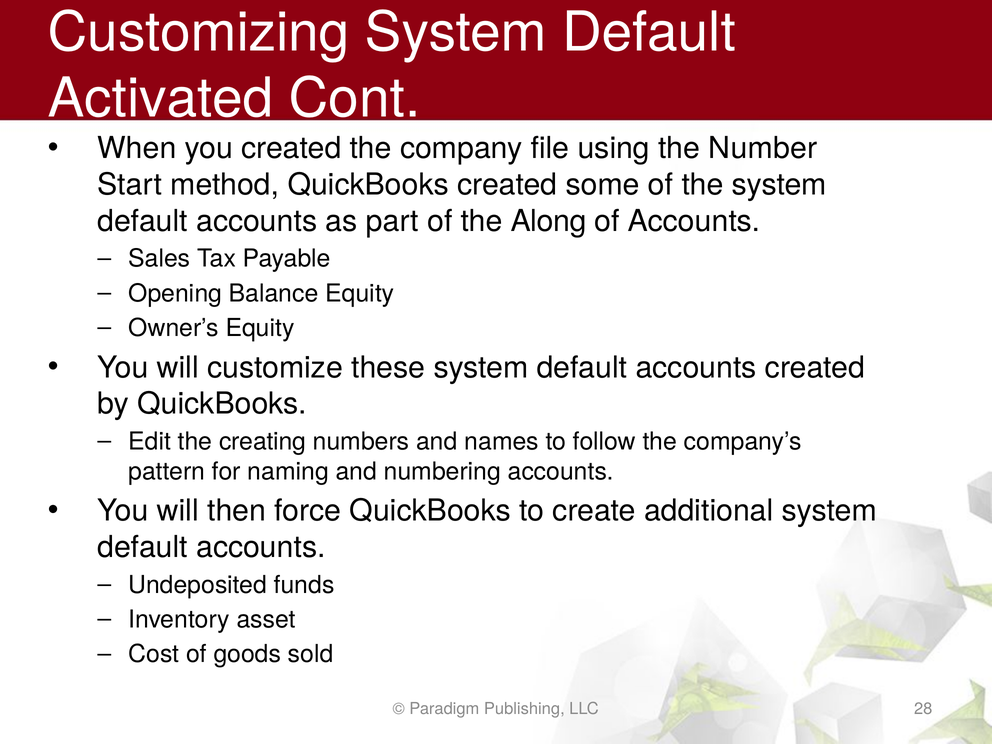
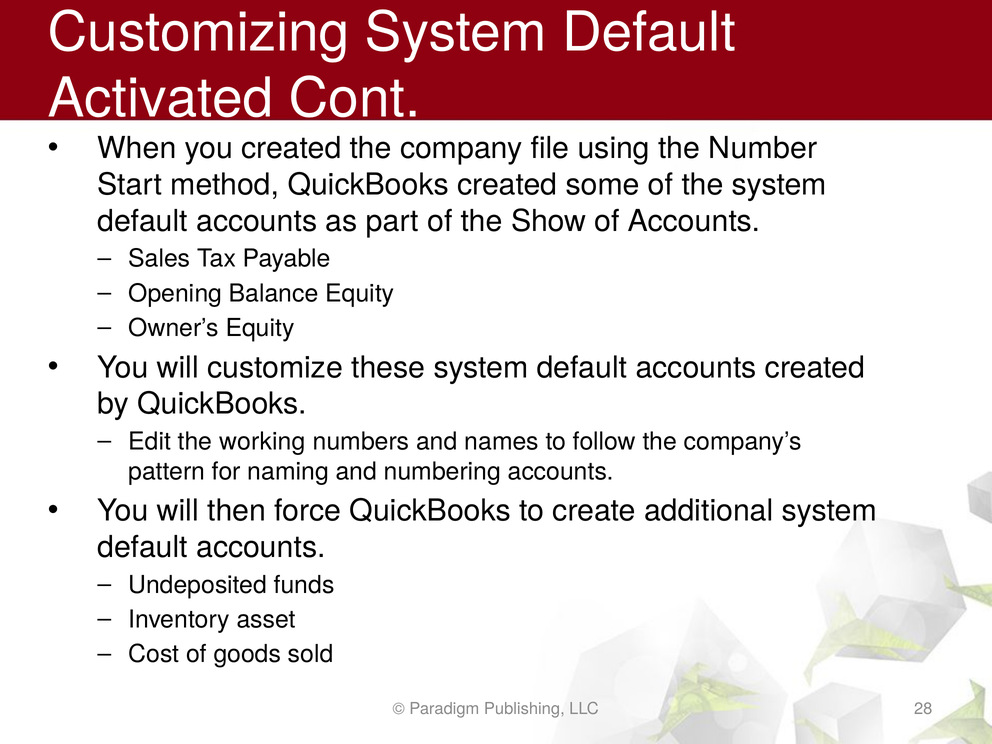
Along: Along -> Show (549, 221)
creating: creating -> working (262, 442)
